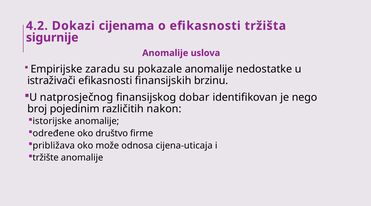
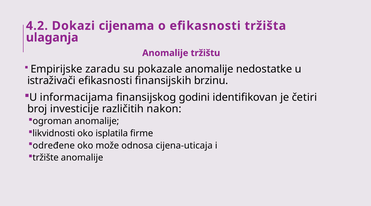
sigurnije: sigurnije -> ulaganja (52, 38)
uslova: uslova -> tržištu (205, 53)
natprosječnog: natprosječnog -> informacijama (77, 97)
dobar: dobar -> godini (194, 97)
nego: nego -> četiri (304, 97)
pojedinim: pojedinim -> investicije (75, 109)
istorijske: istorijske -> ogroman (52, 121)
određene: određene -> likvidnosti (54, 133)
društvo: društvo -> isplatila (112, 133)
približava: približava -> određene (54, 146)
